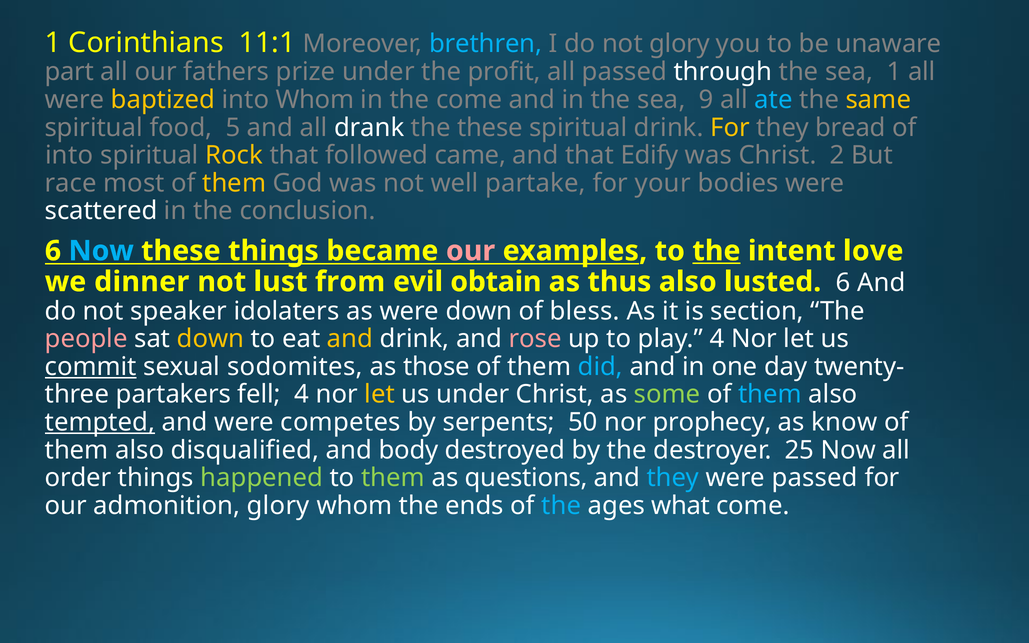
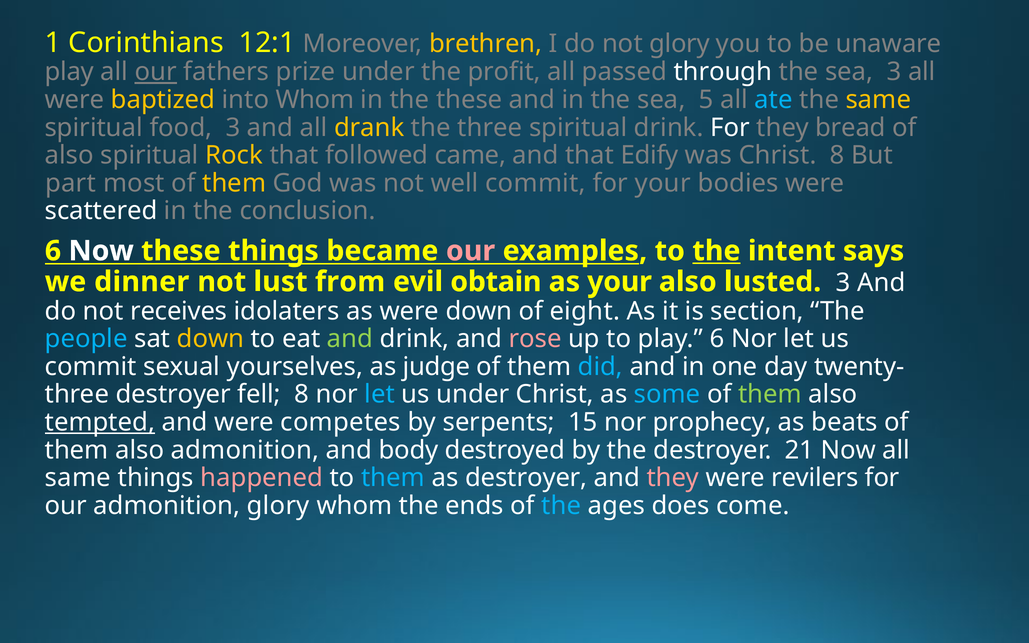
11:1: 11:1 -> 12:1 (267, 43)
brethren colour: light blue -> yellow (486, 44)
part: part -> play (69, 72)
our underline: none -> present (156, 72)
sea 1: 1 -> 3 (894, 72)
the come: come -> these (469, 100)
9: 9 -> 5 (706, 100)
food 5: 5 -> 3 (233, 128)
drank colour: white -> yellow (369, 128)
the these: these -> three (490, 128)
For colour: yellow -> white (730, 128)
into: into -> also (69, 155)
Christ 2: 2 -> 8 (837, 155)
race: race -> part (71, 183)
well partake: partake -> commit (535, 183)
Now colour: light blue -> white (101, 251)
love: love -> says (874, 251)
as thus: thus -> your (620, 282)
lusted 6: 6 -> 3 (843, 283)
speaker: speaker -> receives (179, 311)
bless: bless -> eight (585, 311)
people colour: pink -> light blue (86, 339)
and colour: yellow -> light green (350, 339)
play 4: 4 -> 6 (717, 339)
commit underline: present -> none (91, 367)
sodomites: sodomites -> yourselves (295, 367)
those: those -> judge (437, 367)
partakers: partakers -> destroyer (173, 395)
fell 4: 4 -> 8 (302, 395)
let colour: yellow -> light blue (380, 395)
some colour: light green -> light blue (667, 395)
them colour: light blue -> light green (770, 395)
50: 50 -> 15 (583, 422)
know: know -> beats (845, 422)
also disqualified: disqualified -> admonition (245, 450)
25: 25 -> 21 (799, 450)
order: order -> same (78, 478)
happened colour: light green -> pink (262, 478)
them colour: light green -> light blue (393, 478)
as questions: questions -> destroyer (526, 478)
they colour: light blue -> pink (673, 478)
were passed: passed -> revilers (815, 478)
what: what -> does (681, 506)
